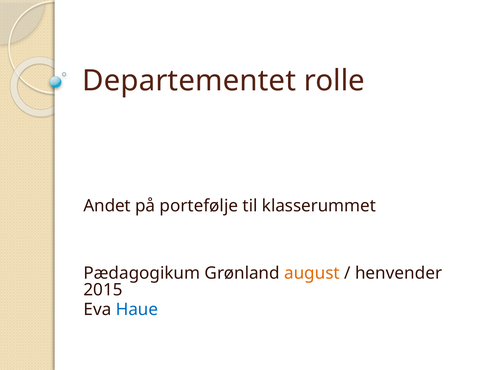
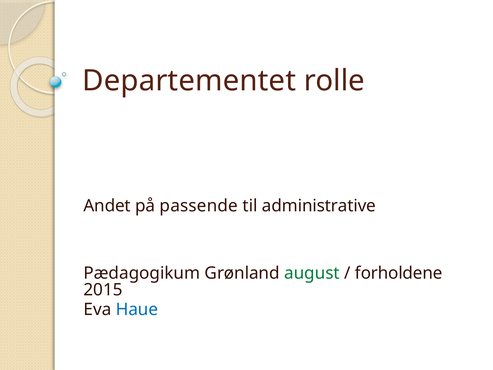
portefølje: portefølje -> passende (199, 206)
klasserummet: klasserummet -> administrative (319, 206)
august colour: orange -> green (312, 273)
henvender: henvender -> forholdene (399, 273)
